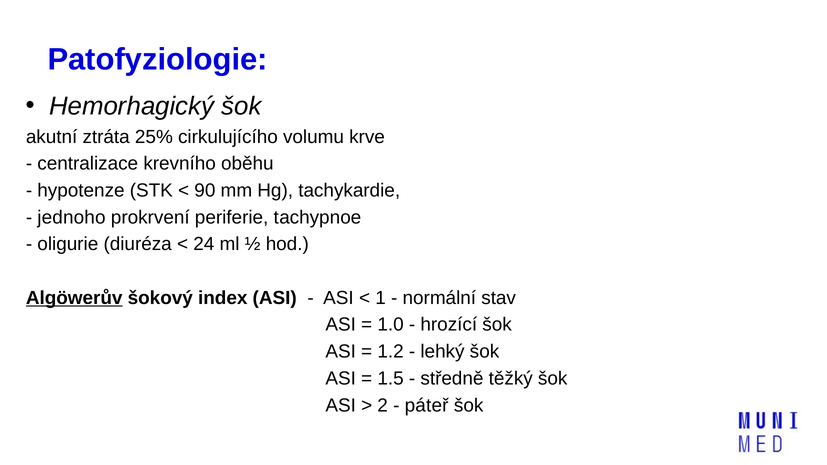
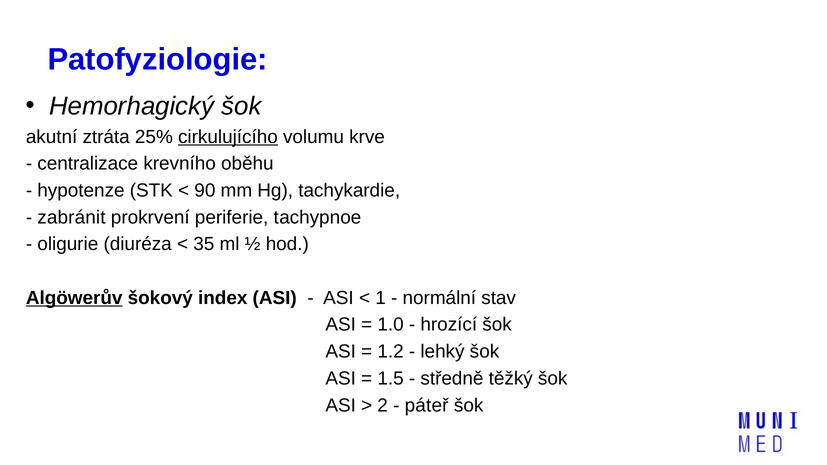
cirkulujícího underline: none -> present (228, 137)
jednoho: jednoho -> zabránit (71, 217)
24: 24 -> 35 (204, 244)
